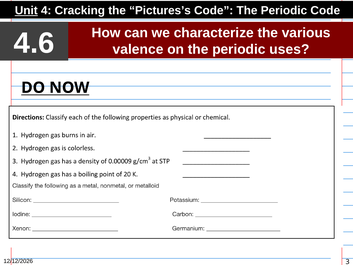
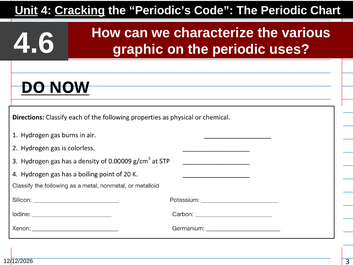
Cracking underline: none -> present (80, 11)
Pictures’s: Pictures’s -> Periodic’s (160, 11)
Periodic Code: Code -> Chart (325, 11)
valence: valence -> graphic (138, 49)
